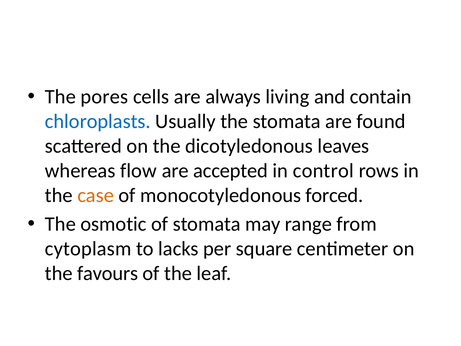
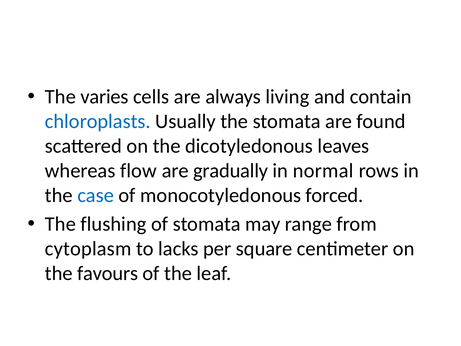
pores: pores -> varies (105, 97)
accepted: accepted -> gradually (231, 171)
control: control -> normal (323, 171)
case colour: orange -> blue (96, 195)
osmotic: osmotic -> flushing (113, 224)
